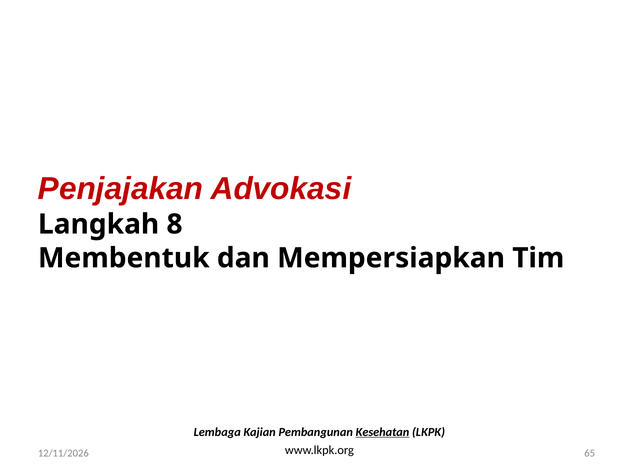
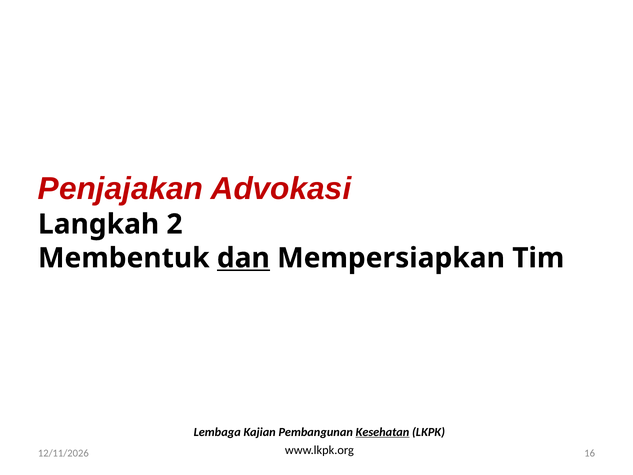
8: 8 -> 2 (175, 224)
dan underline: none -> present (243, 258)
65: 65 -> 16 (590, 453)
